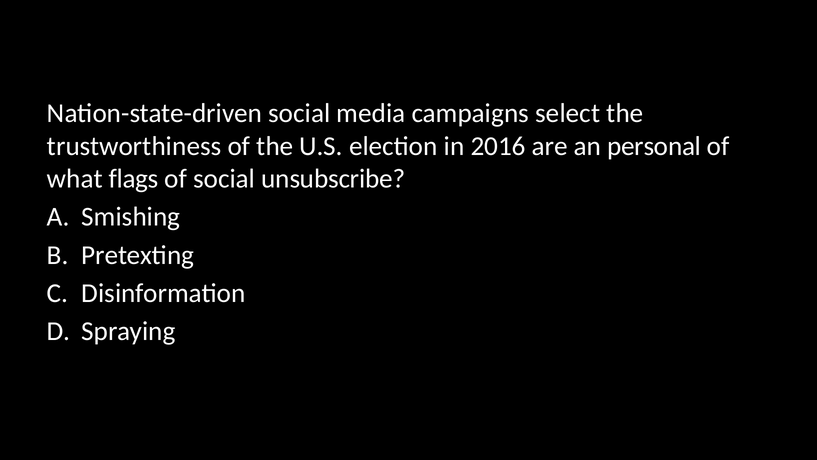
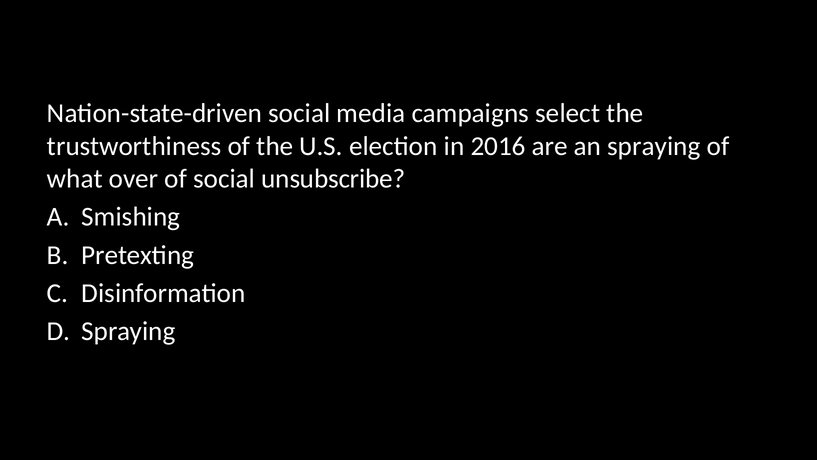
an personal: personal -> spraying (654, 146)
flags: flags -> over (134, 179)
